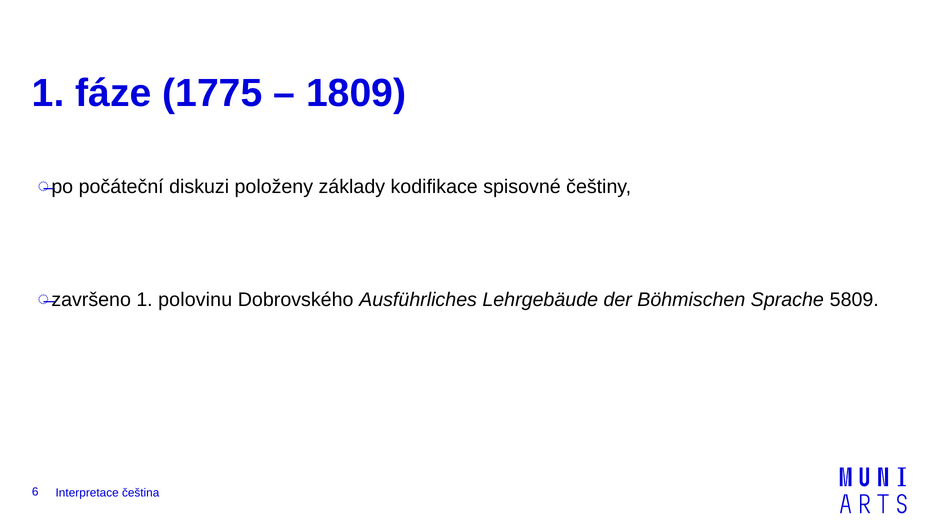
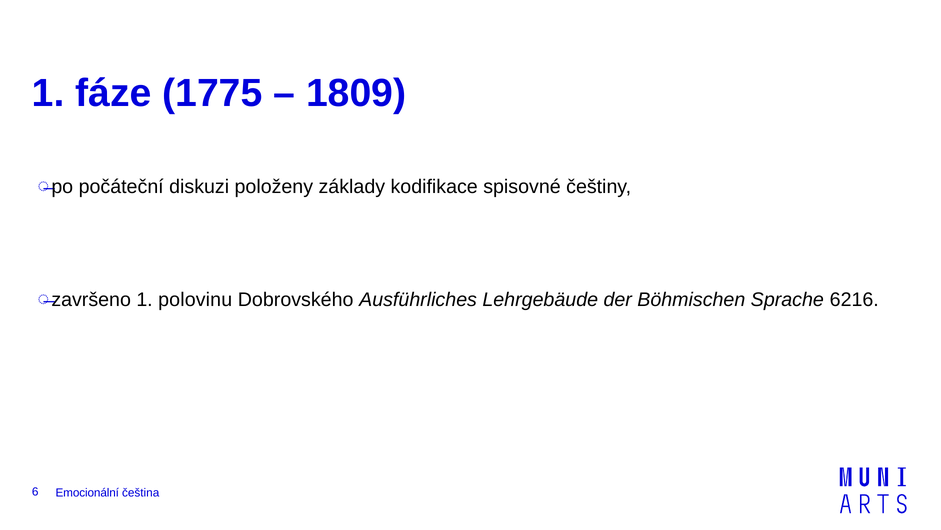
5809: 5809 -> 6216 (854, 299)
Interpretace: Interpretace -> Emocionální (87, 492)
